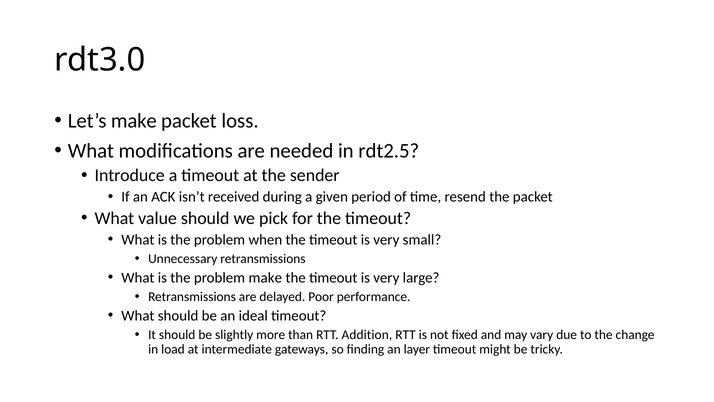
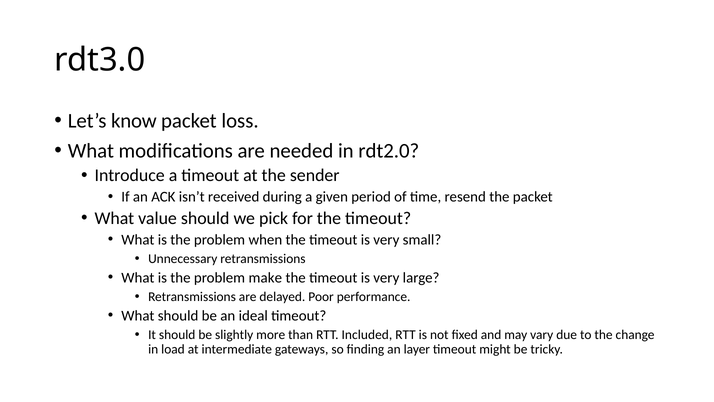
Let’s make: make -> know (134, 121)
rdt2.5: rdt2.5 -> rdt2.0 (389, 151)
Addition: Addition -> Included (367, 334)
